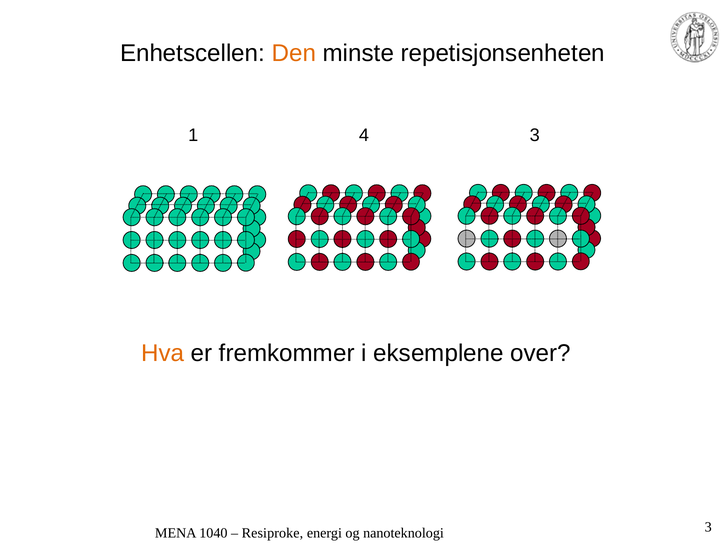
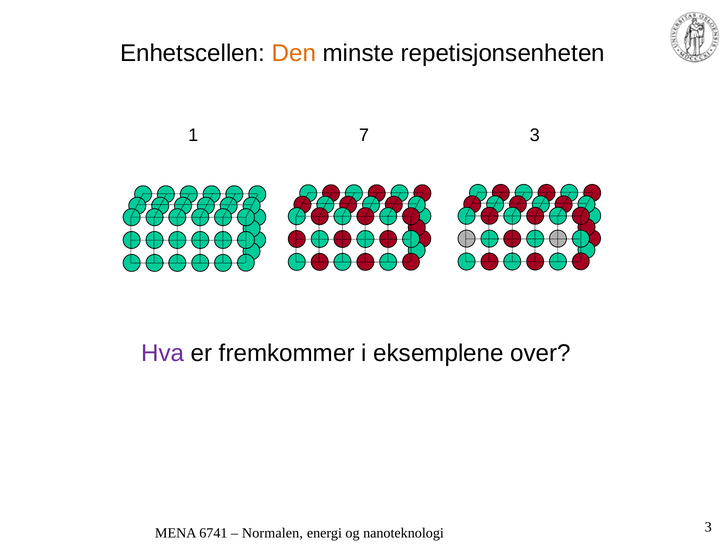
4: 4 -> 7 (364, 135)
Hva colour: orange -> purple (163, 353)
1040: 1040 -> 6741 (213, 533)
Resiproke: Resiproke -> Normalen (272, 533)
